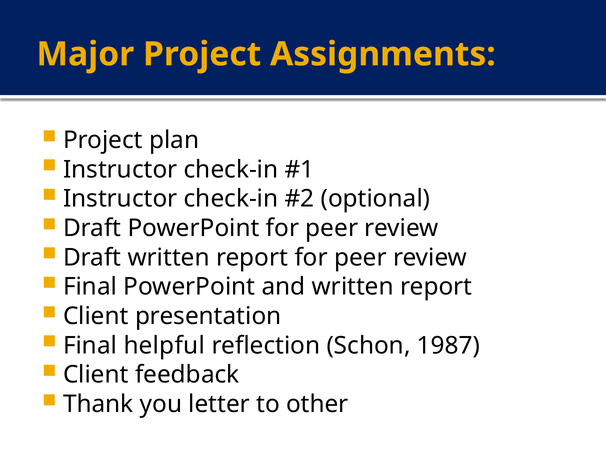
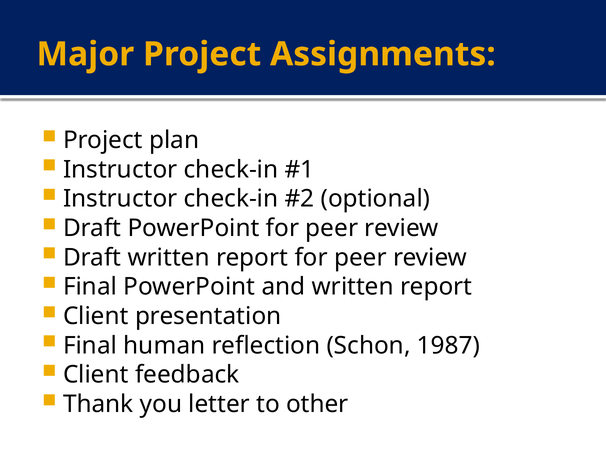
helpful: helpful -> human (164, 345)
